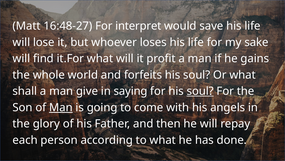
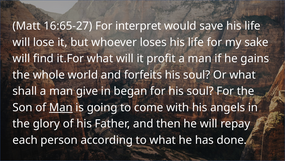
16:48-27: 16:48-27 -> 16:65-27 (68, 26)
saying: saying -> began (130, 91)
soul underline: present -> none (200, 91)
